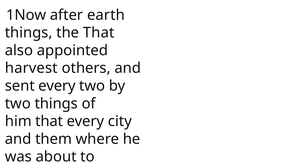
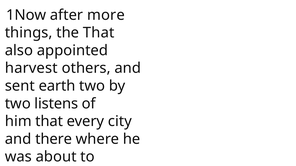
earth: earth -> more (106, 15)
sent every: every -> earth (57, 86)
two things: things -> listens (56, 104)
them: them -> there (54, 139)
